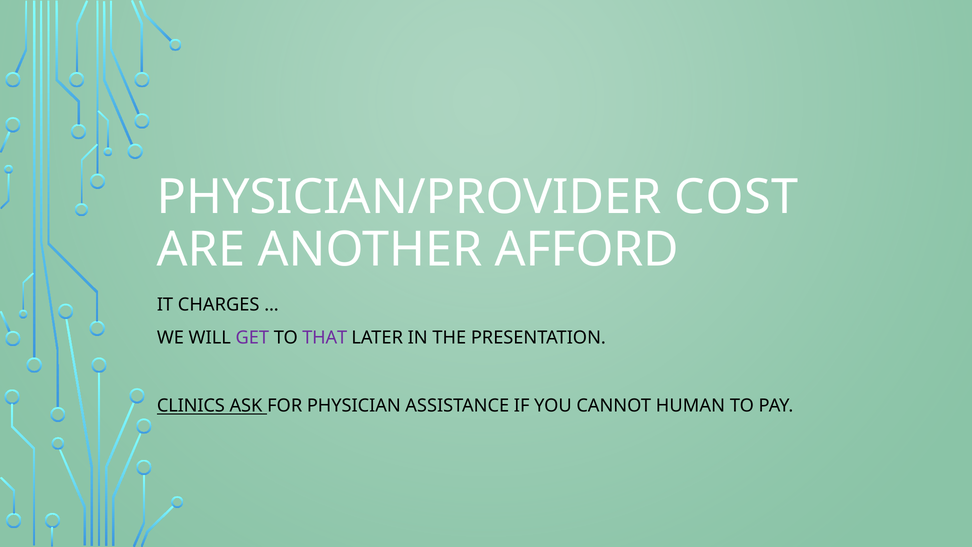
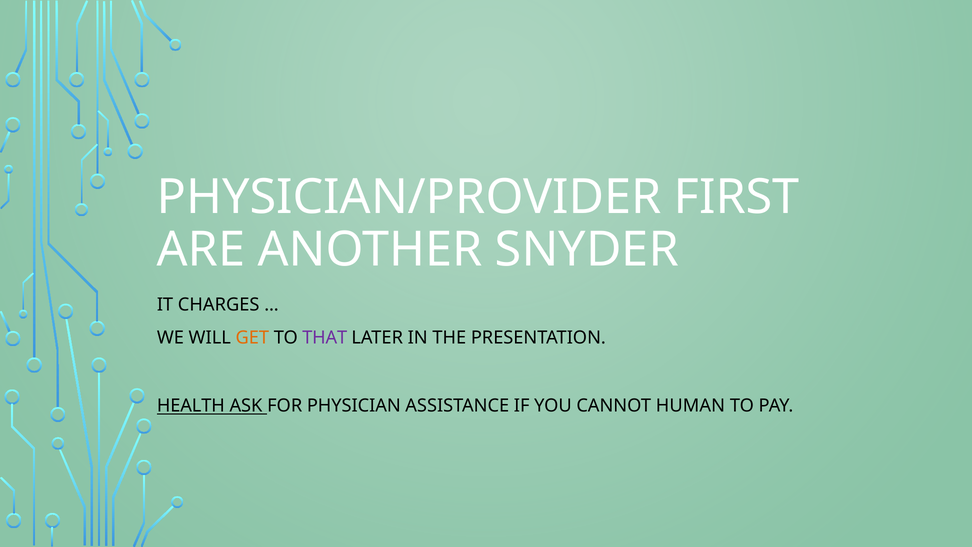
COST: COST -> FIRST (737, 197)
AFFORD: AFFORD -> SNYDER (587, 250)
GET colour: purple -> orange (252, 337)
CLINICS: CLINICS -> HEALTH (191, 405)
